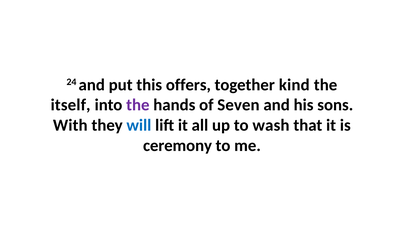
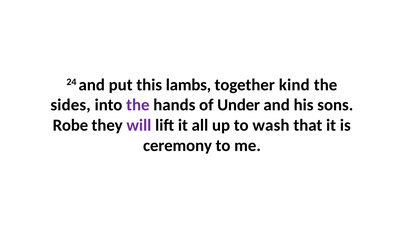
offers: offers -> lambs (188, 84)
itself: itself -> sides (71, 105)
Seven: Seven -> Under (239, 105)
With: With -> Robe (70, 125)
will colour: blue -> purple (139, 125)
